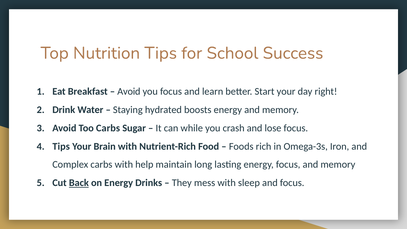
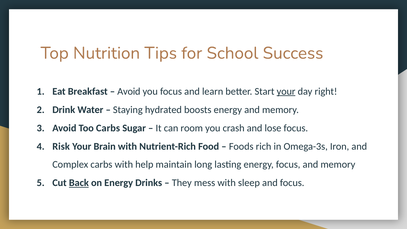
your underline: none -> present (286, 91)
while: while -> room (192, 128)
Tips: Tips -> Risk (61, 146)
